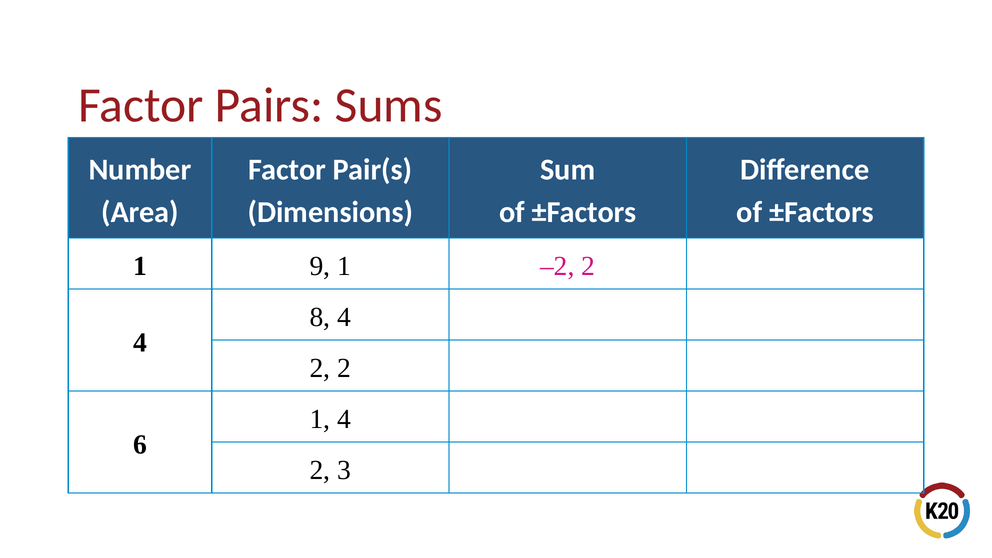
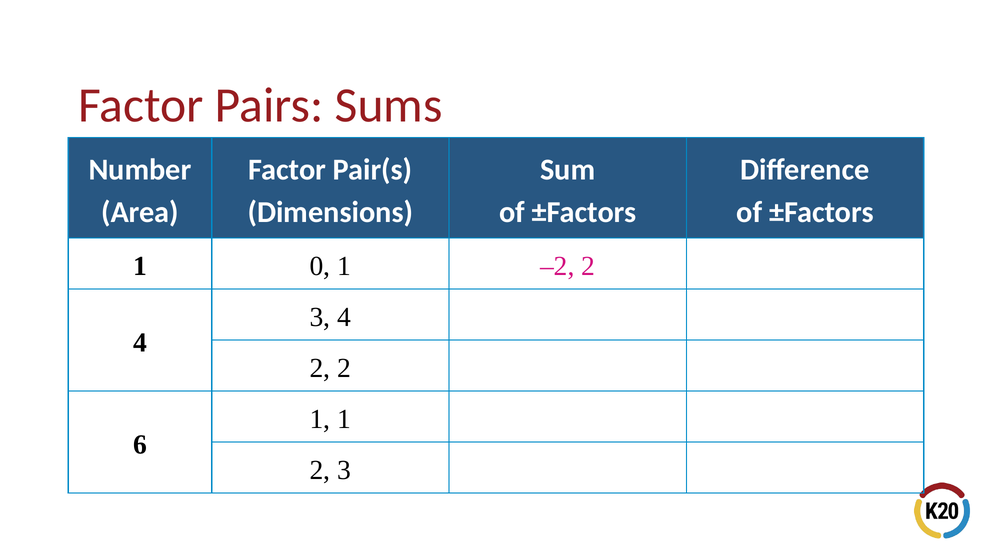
9: 9 -> 0 (320, 266)
8: 8 -> 3 (320, 317)
1 4: 4 -> 1 (344, 419)
